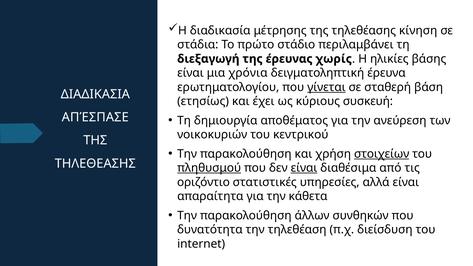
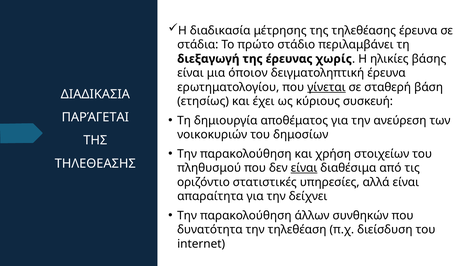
τηλεθέασης κίνηση: κίνηση -> έρευνα (418, 30)
χρόνια: χρόνια -> όποιον (248, 73)
ΑΠΈΣΠΑΣΕ: ΑΠΈΣΠΑΣΕ -> ΠΑΡΆΓΕΤΑΙ (95, 117)
κεντρικού: κεντρικού -> δημοσίων (301, 135)
στοιχείων underline: present -> none (382, 154)
πληθυσμού underline: present -> none (209, 168)
κάθετα: κάθετα -> δείχνει (308, 196)
